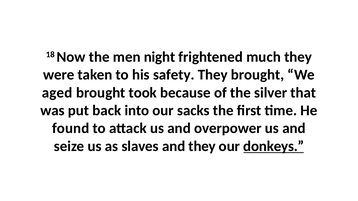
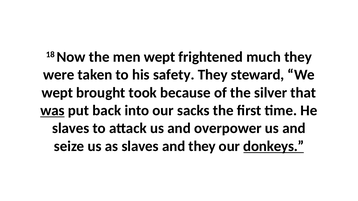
men night: night -> wept (160, 57)
They brought: brought -> steward (258, 75)
aged: aged -> wept (57, 93)
was underline: none -> present (52, 111)
found: found -> slaves (71, 129)
